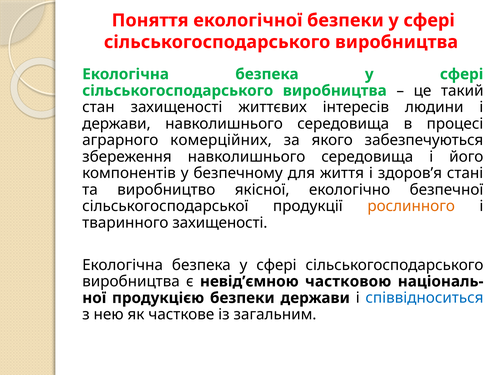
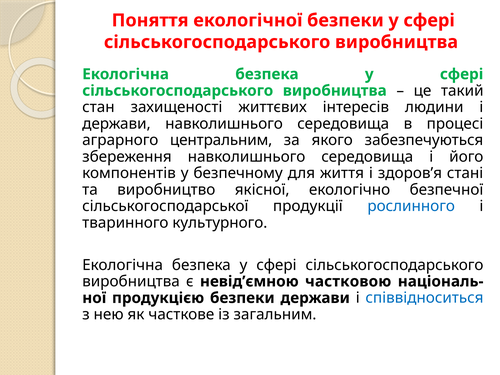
комерційних: комерційних -> центральним (221, 140)
рослинного colour: orange -> blue (411, 206)
тваринного захищеності: захищеності -> культурного (220, 223)
